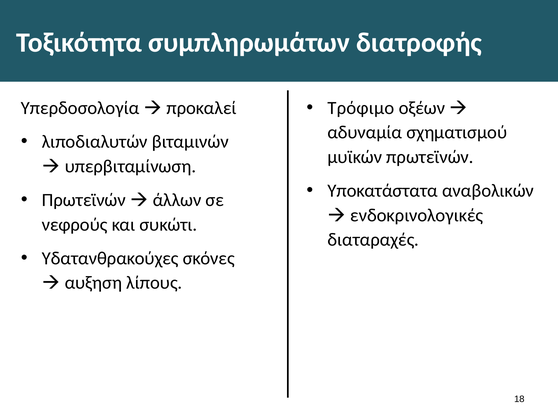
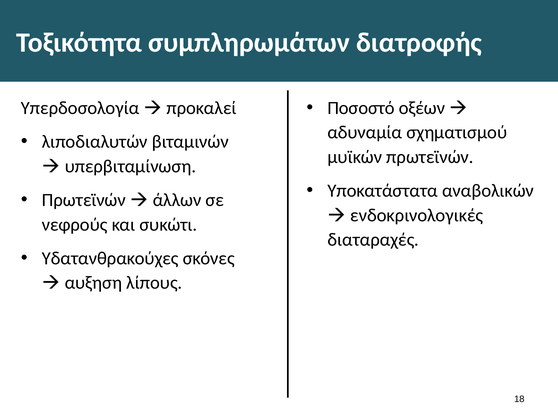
Τρόφιμο: Τρόφιμο -> Ποσοστό (361, 108)
